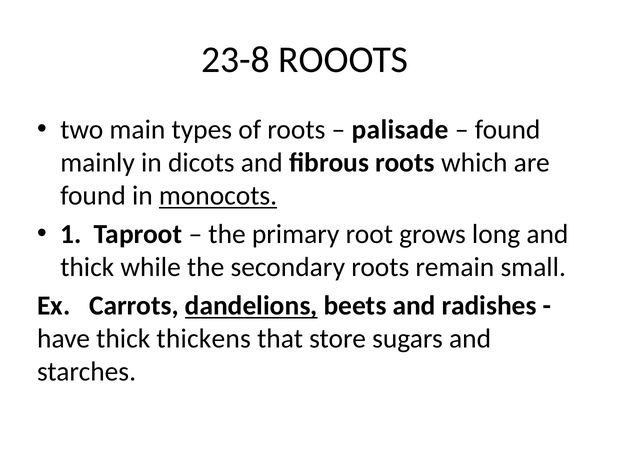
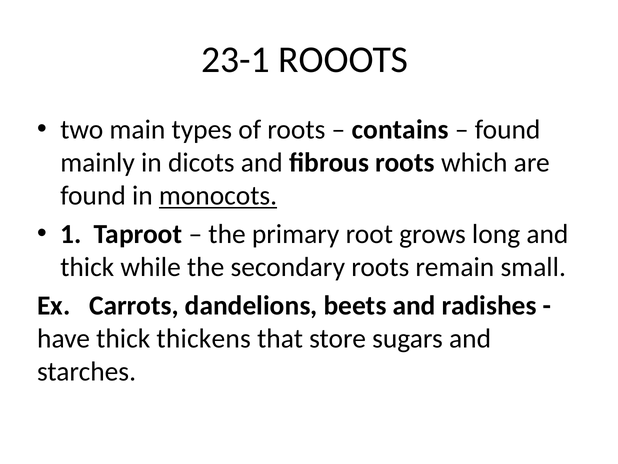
23-8: 23-8 -> 23-1 (235, 60)
palisade: palisade -> contains (400, 130)
dandelions underline: present -> none (251, 305)
